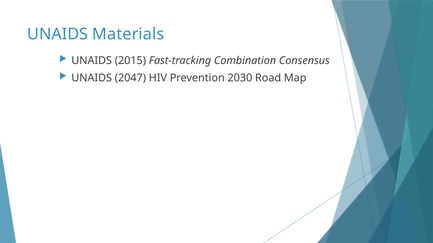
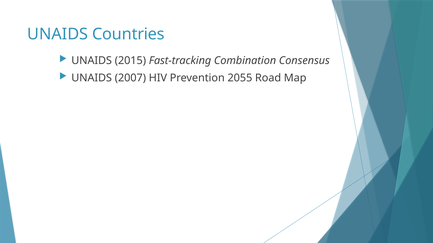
Materials: Materials -> Countries (128, 34)
2047: 2047 -> 2007 (130, 78)
2030: 2030 -> 2055 (240, 78)
